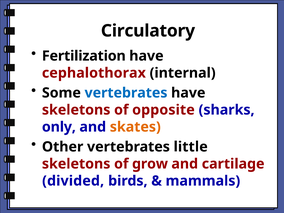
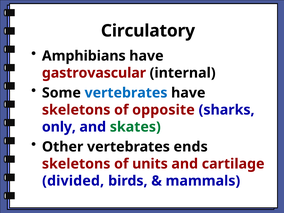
Fertilization: Fertilization -> Amphibians (84, 56)
cephalothorax: cephalothorax -> gastrovascular (94, 73)
skates colour: orange -> green (135, 127)
little: little -> ends (191, 147)
grow: grow -> units (150, 164)
